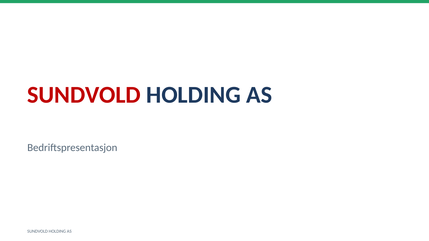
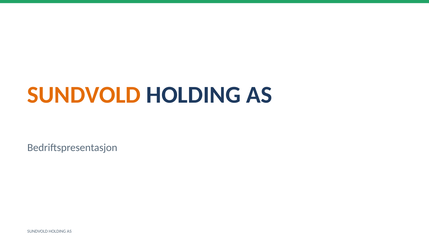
SUNDVOLD colour: red -> orange (84, 95)
